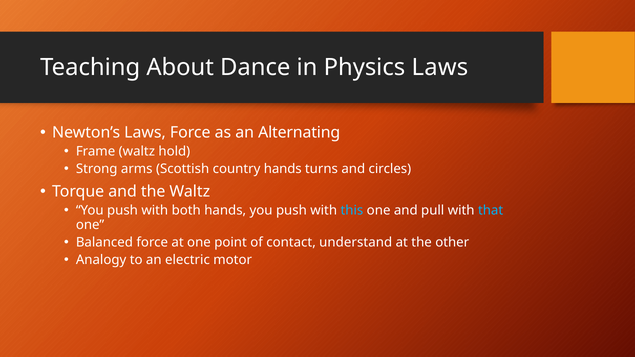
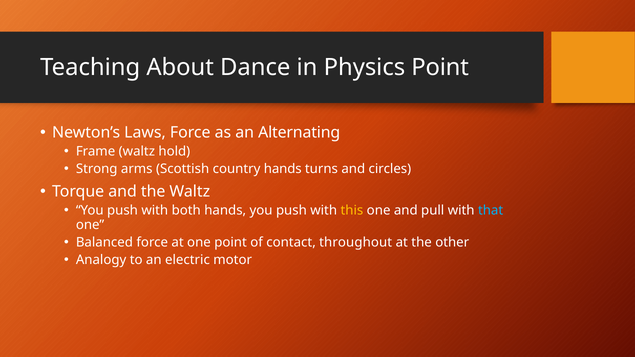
Physics Laws: Laws -> Point (440, 67)
this colour: light blue -> yellow (352, 211)
understand: understand -> throughout (356, 242)
